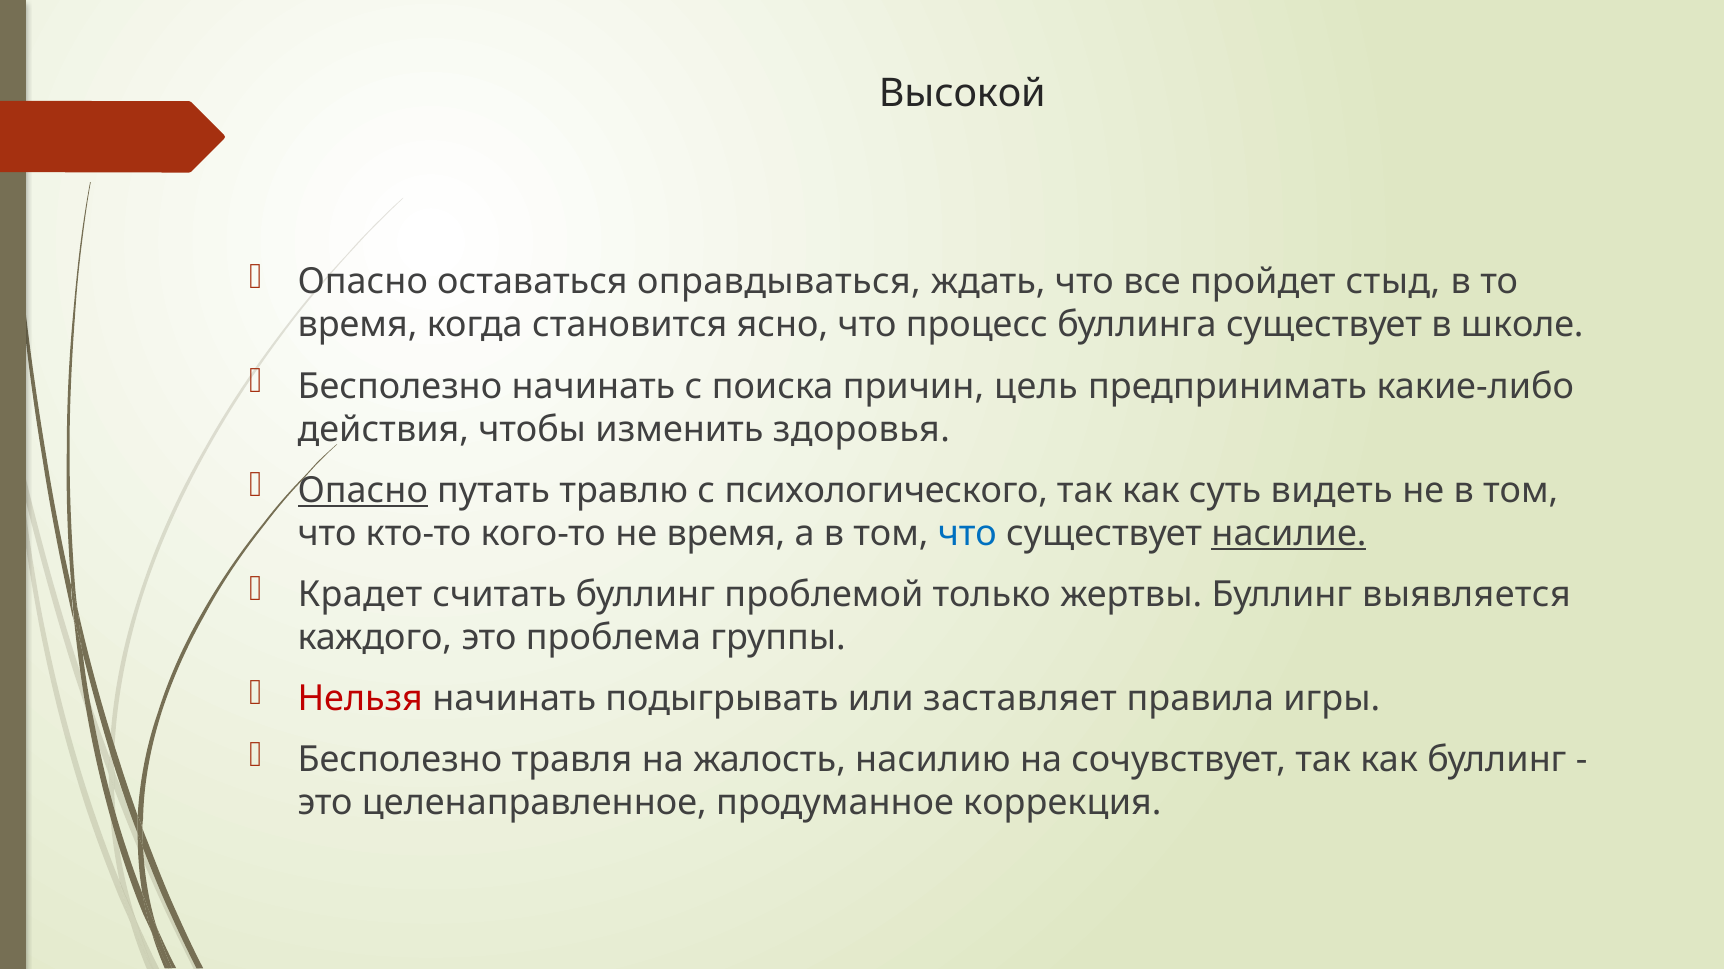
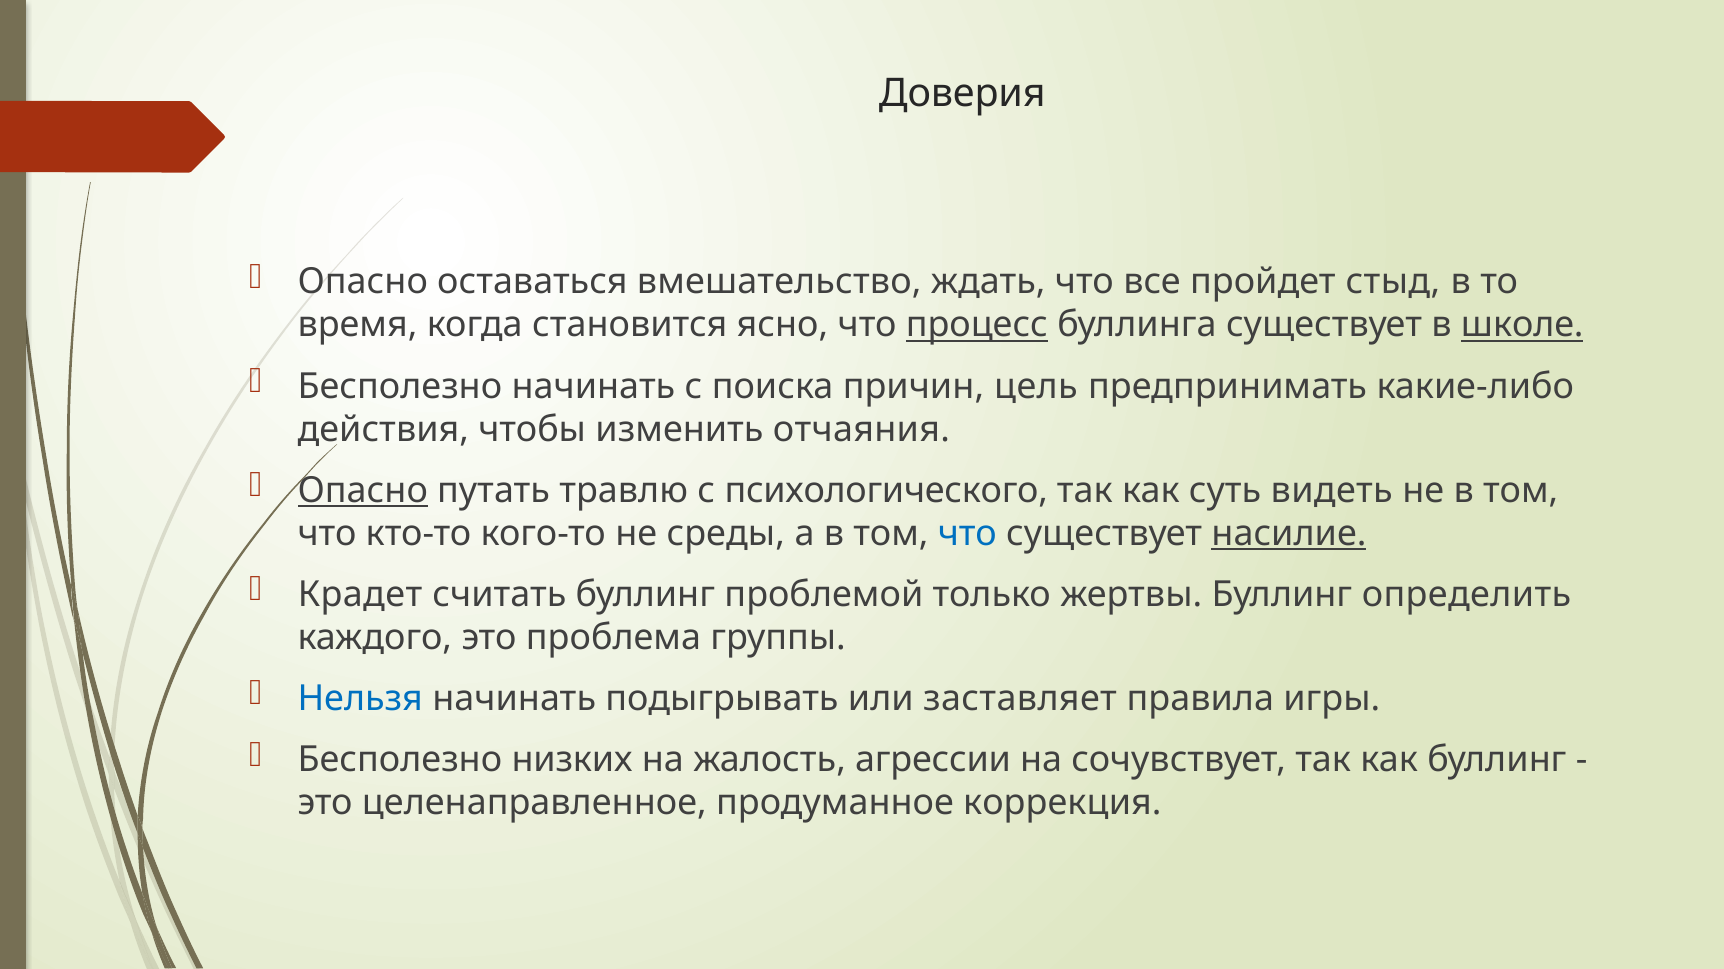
Высокой: Высокой -> Доверия (962, 94)
оправдываться: оправдываться -> вмешательство (779, 282)
процесс underline: none -> present (977, 325)
школе underline: none -> present (1522, 325)
здоровья: здоровья -> отчаяния (861, 430)
не время: время -> среды (726, 534)
выявляется: выявляется -> определить (1467, 595)
Нельзя colour: red -> blue (360, 699)
травля: травля -> низких (572, 761)
насилию: насилию -> агрессии (933, 761)
